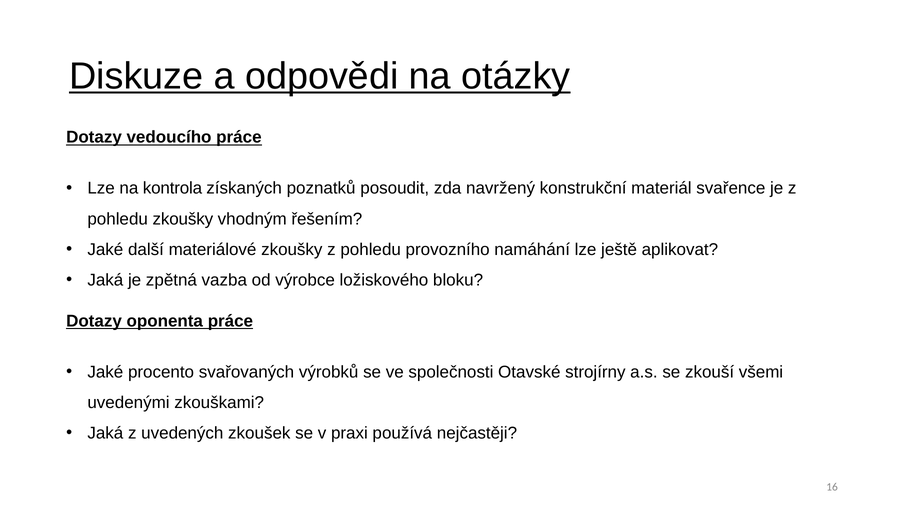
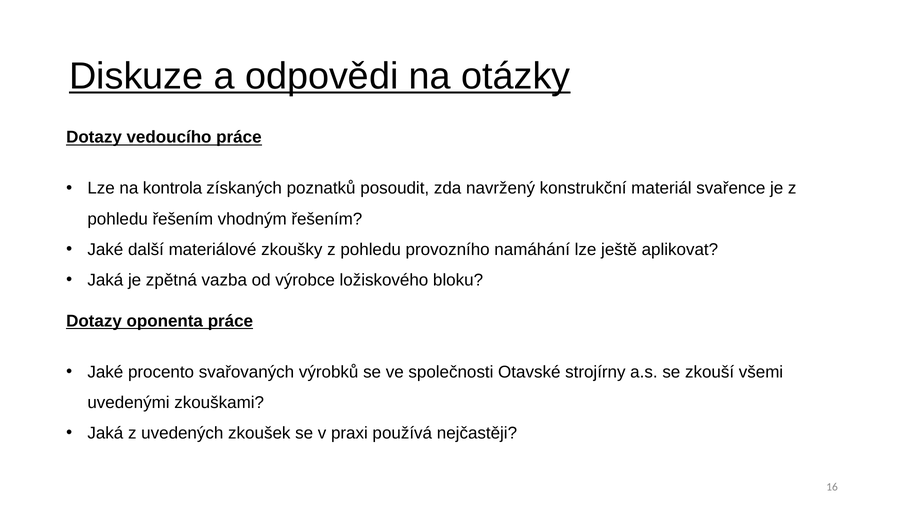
pohledu zkoušky: zkoušky -> řešením (183, 219)
